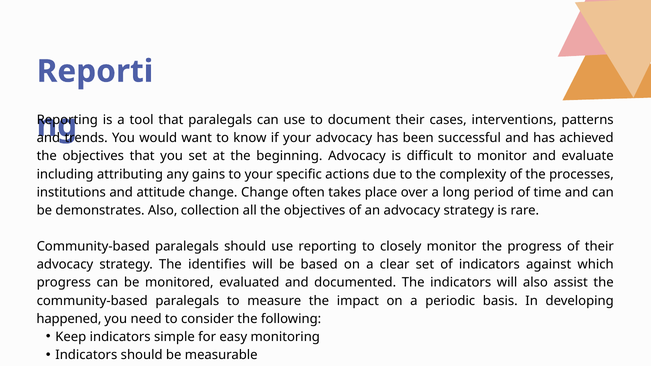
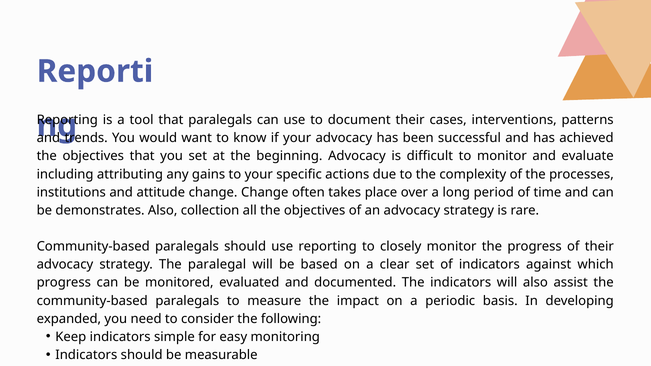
identifies: identifies -> paralegal (217, 265)
happened: happened -> expanded (69, 319)
